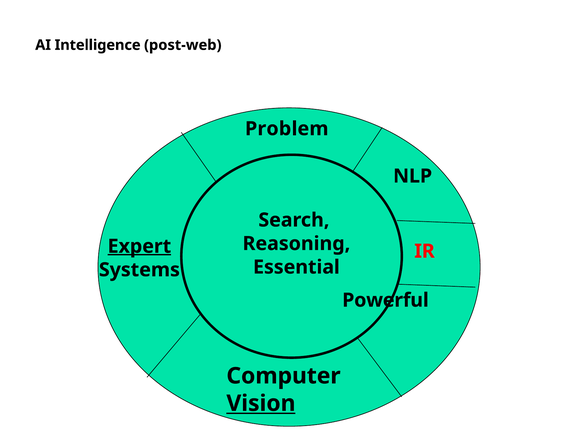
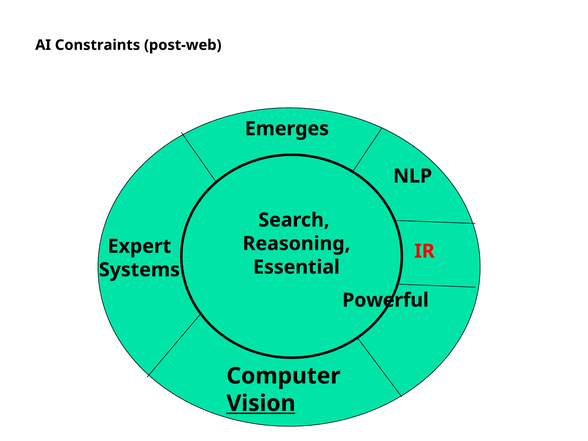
Intelligence: Intelligence -> Constraints (98, 45)
Problem: Problem -> Emerges (287, 129)
Expert underline: present -> none (139, 246)
